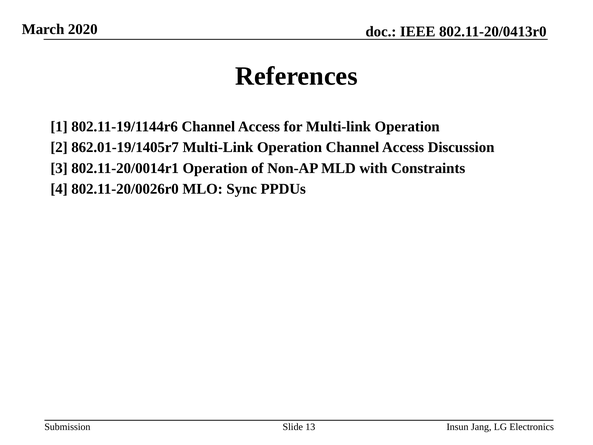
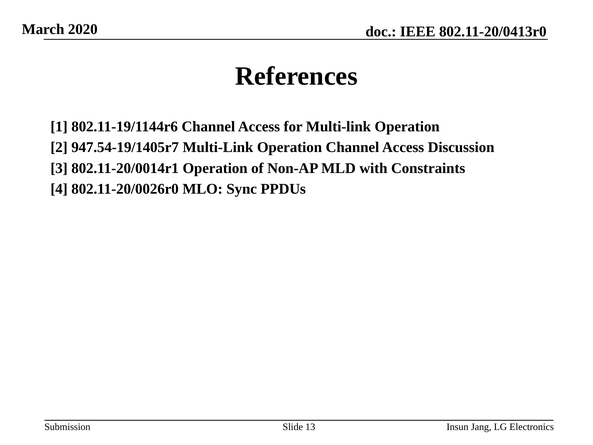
862.01-19/1405r7: 862.01-19/1405r7 -> 947.54-19/1405r7 (125, 147)
